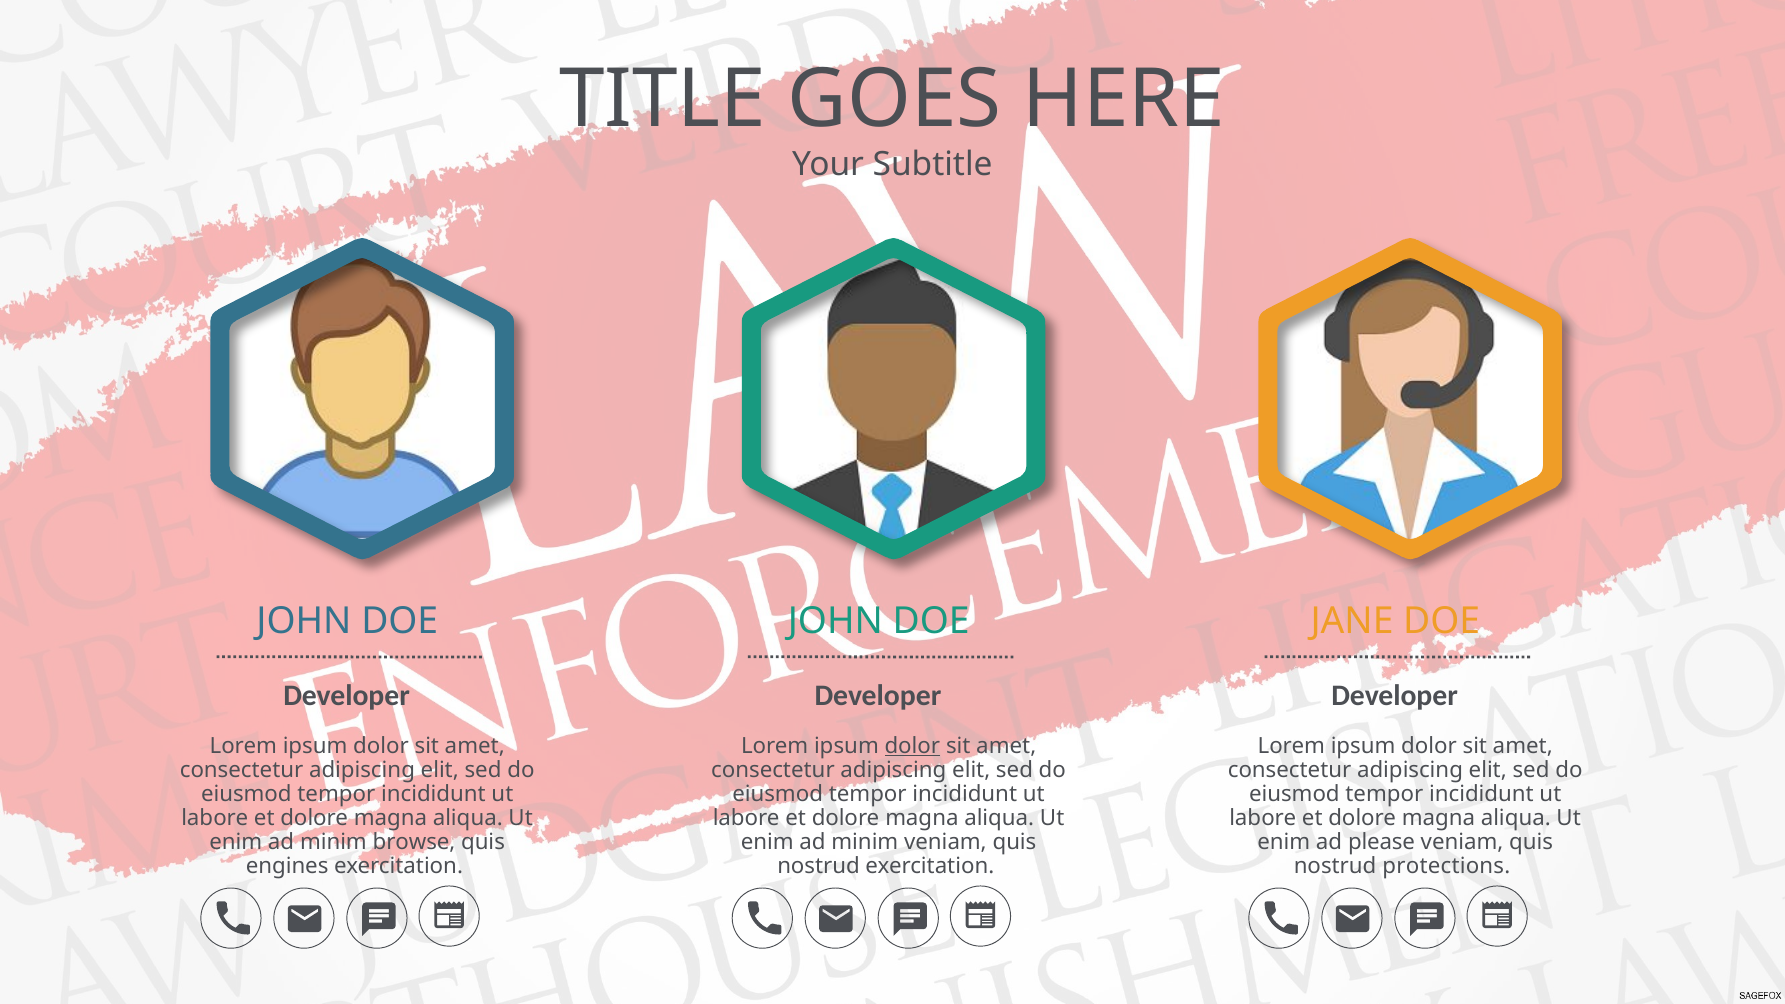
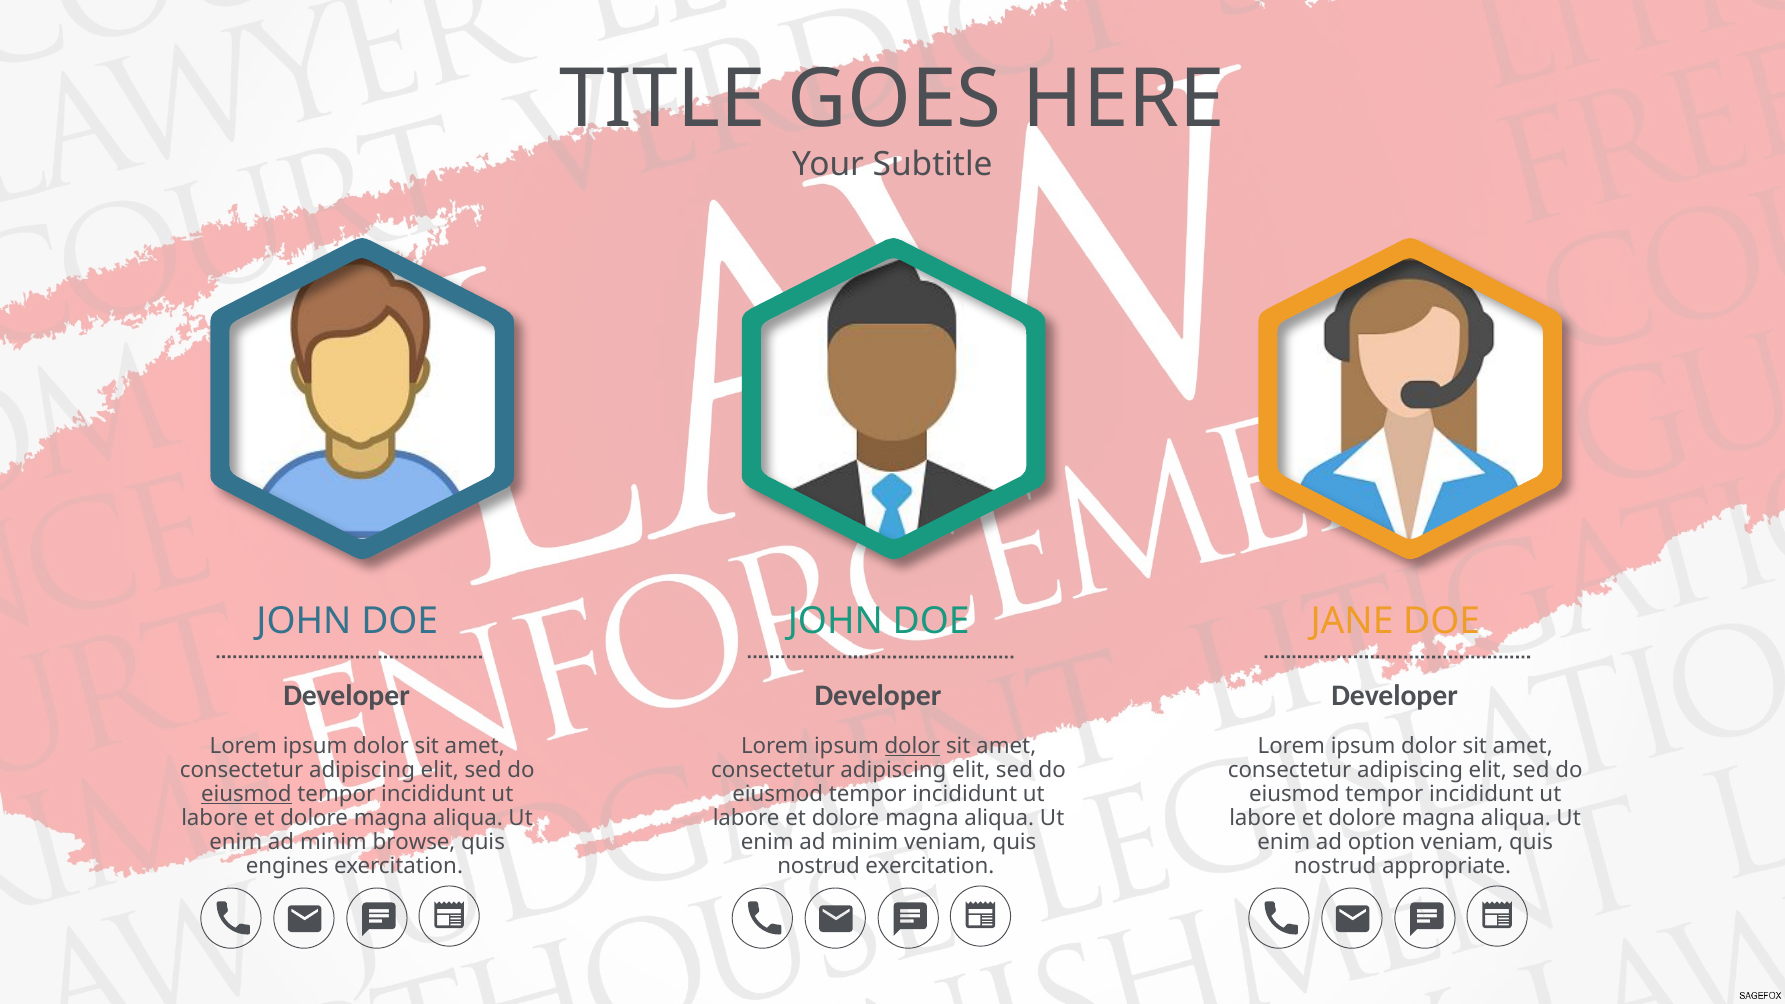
eiusmod underline: none -> present (246, 794)
please: please -> option (1382, 842)
protections: protections -> appropriate (1447, 866)
